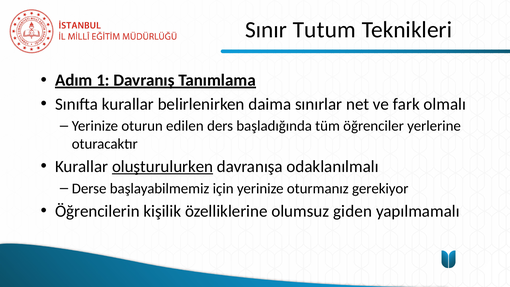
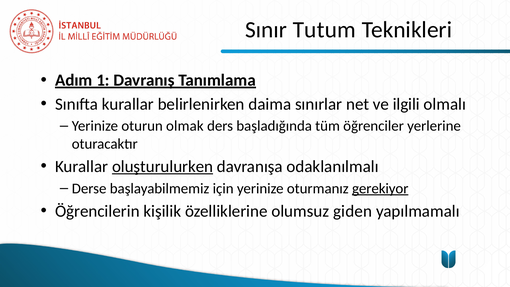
fark: fark -> ilgili (406, 104)
edilen: edilen -> olmak (185, 126)
gerekiyor underline: none -> present (380, 188)
